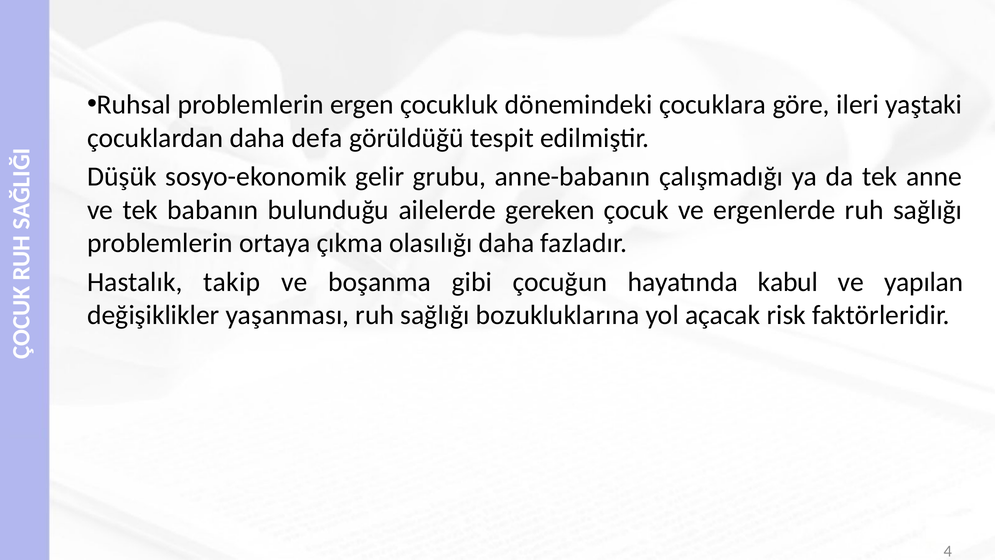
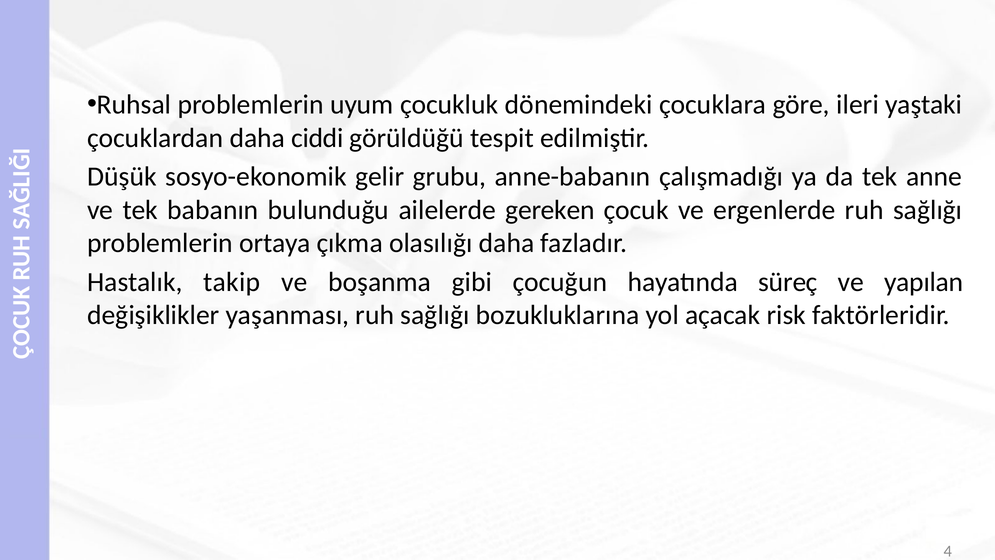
ergen: ergen -> uyum (362, 105)
defa: defa -> ciddi (317, 138)
kabul: kabul -> süreç (788, 282)
